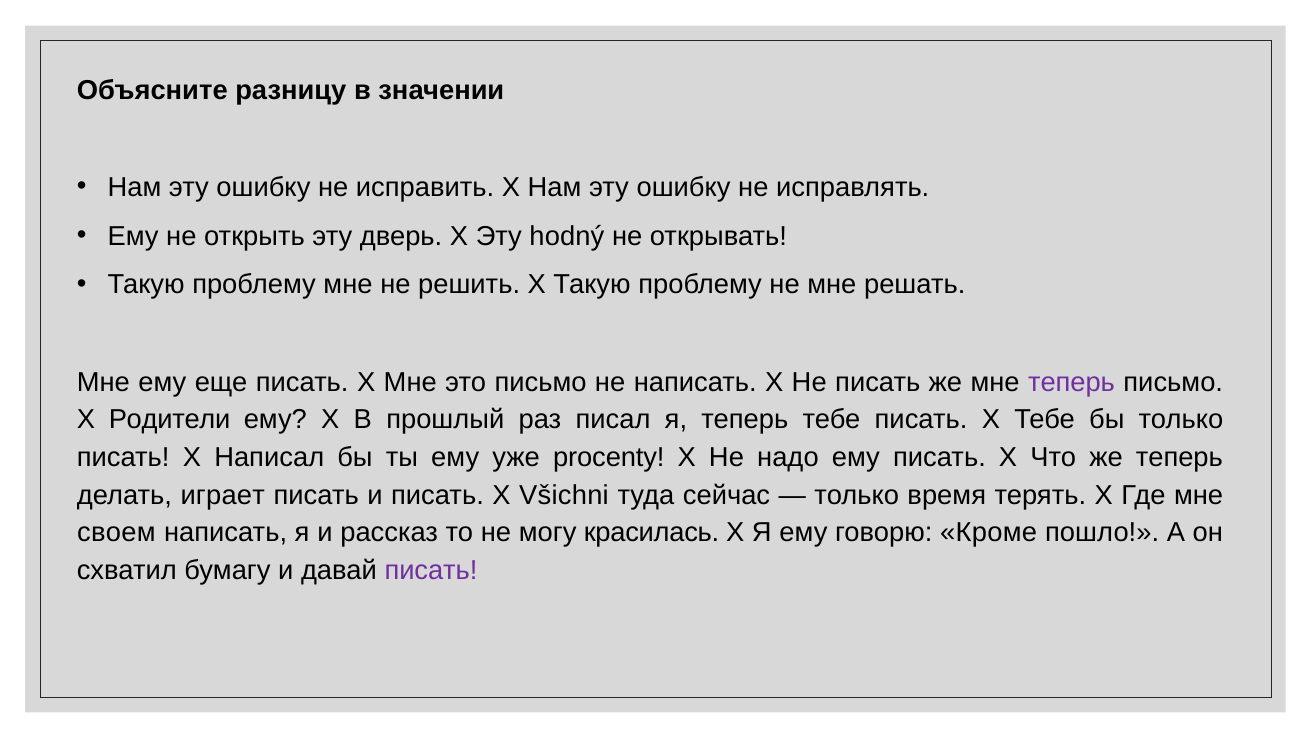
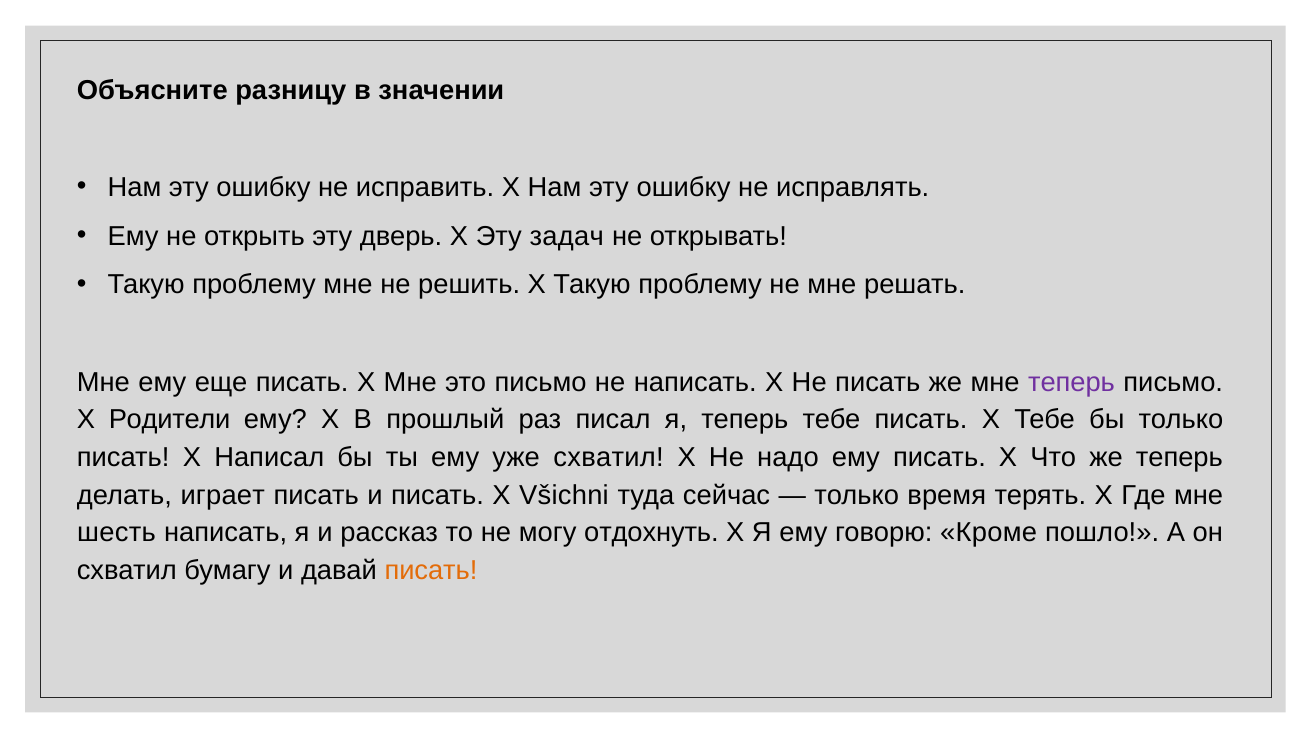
hodný: hodný -> задач (567, 236)
уже procenty: procenty -> схватил (609, 457)
своем: своем -> шесть (116, 532)
красилась: красилась -> отдохнуть (651, 532)
писать colour: purple -> orange (431, 570)
